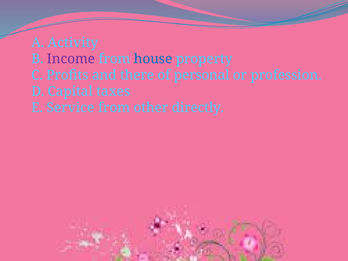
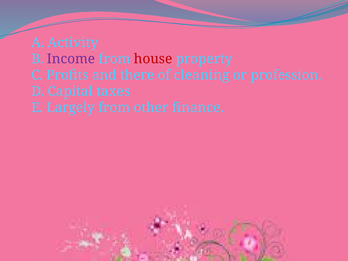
house colour: blue -> red (153, 59)
personal: personal -> cleaning (202, 75)
Service: Service -> Largely (71, 108)
directly: directly -> finance (198, 108)
